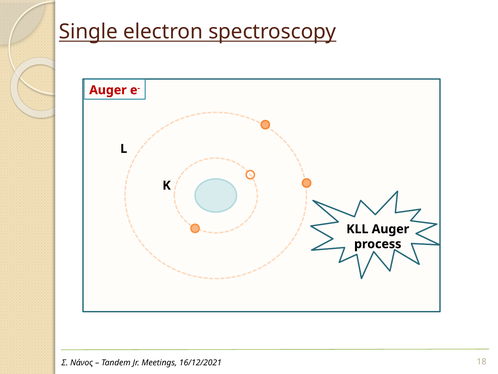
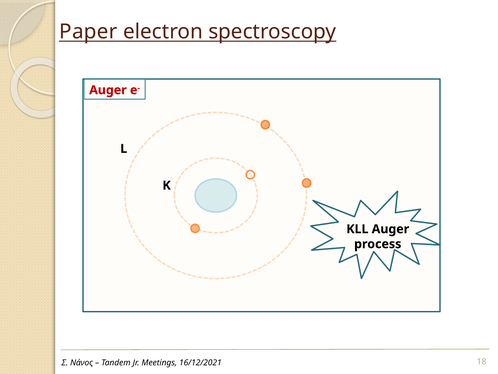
Single: Single -> Paper (88, 32)
